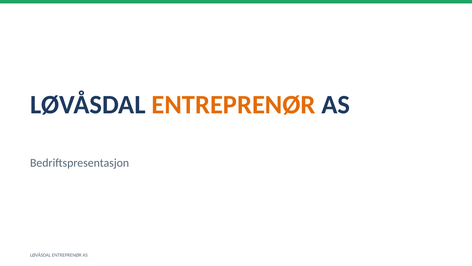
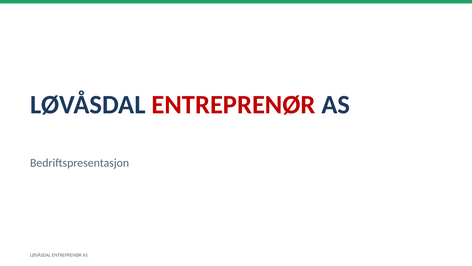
ENTREPRENØR colour: orange -> red (234, 105)
